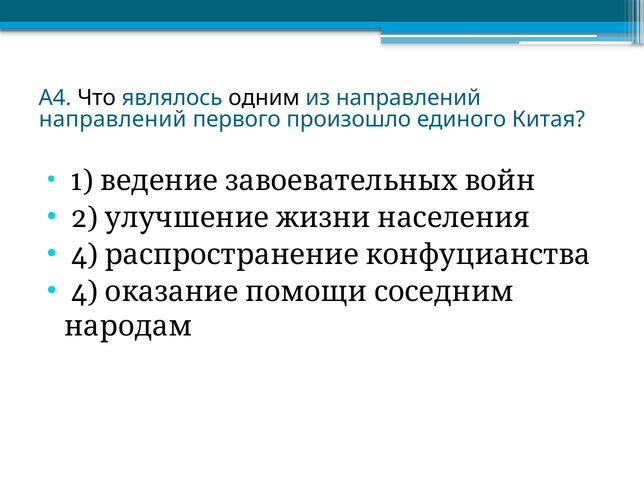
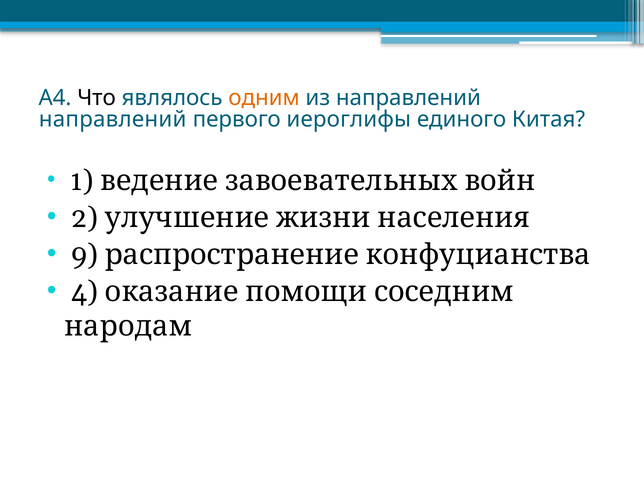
одним colour: black -> orange (264, 98)
произошло: произошло -> иероглифы (349, 119)
4: 4 -> 9 (85, 255)
